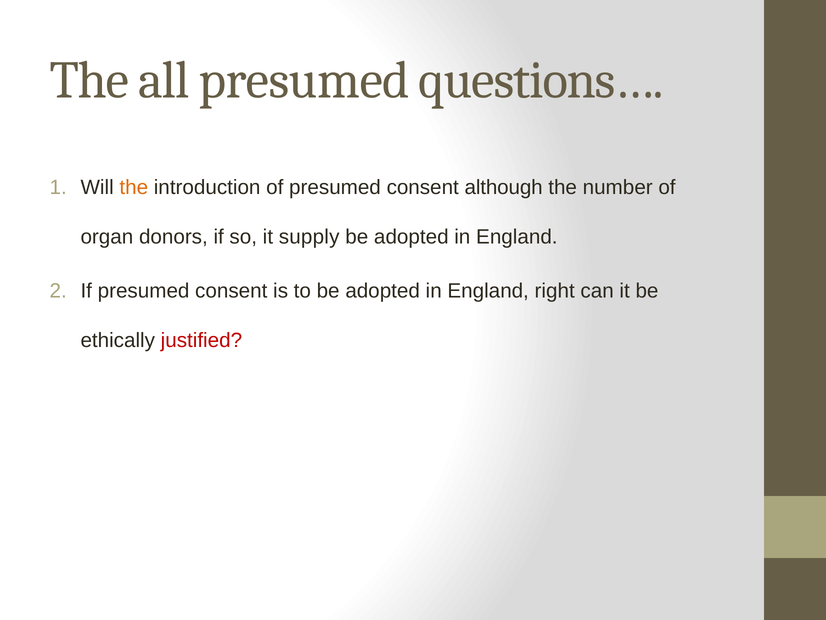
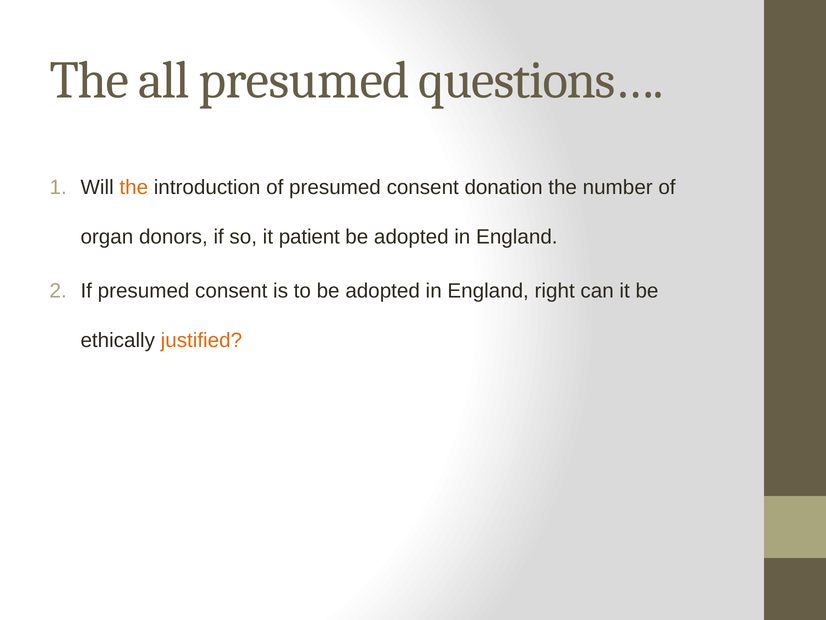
although: although -> donation (504, 187)
supply: supply -> patient (309, 237)
justified colour: red -> orange (201, 340)
